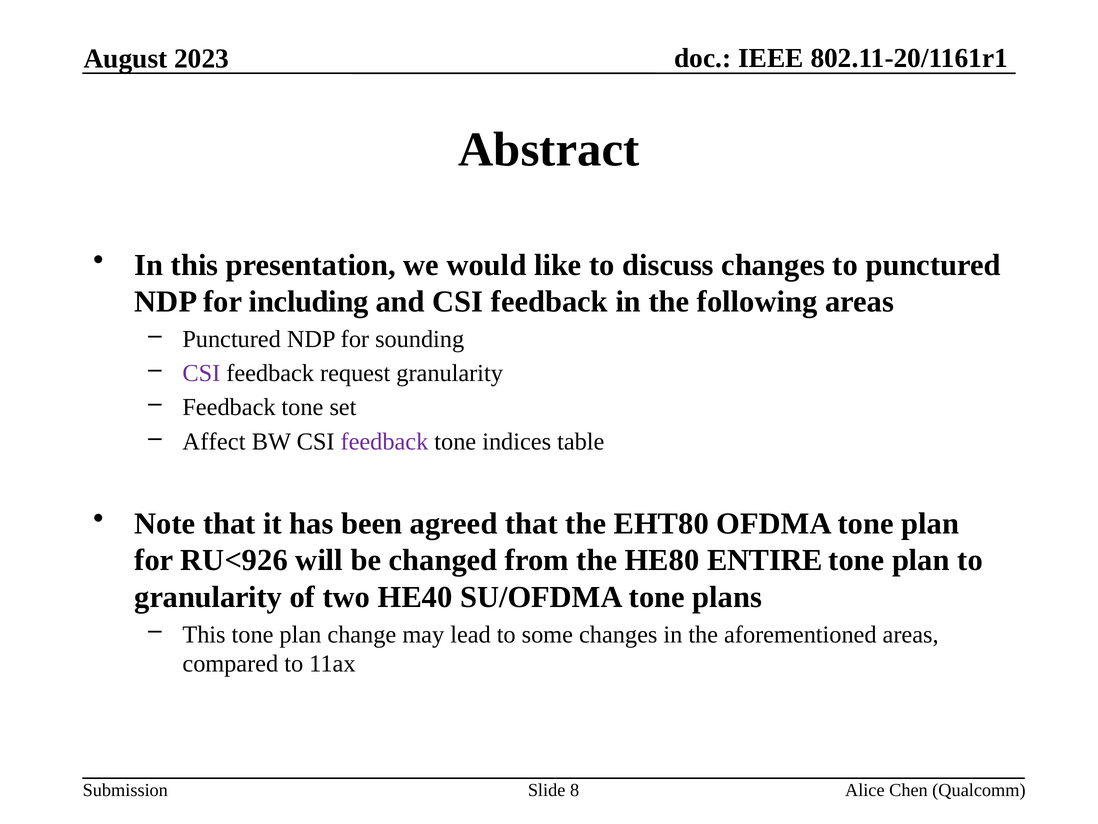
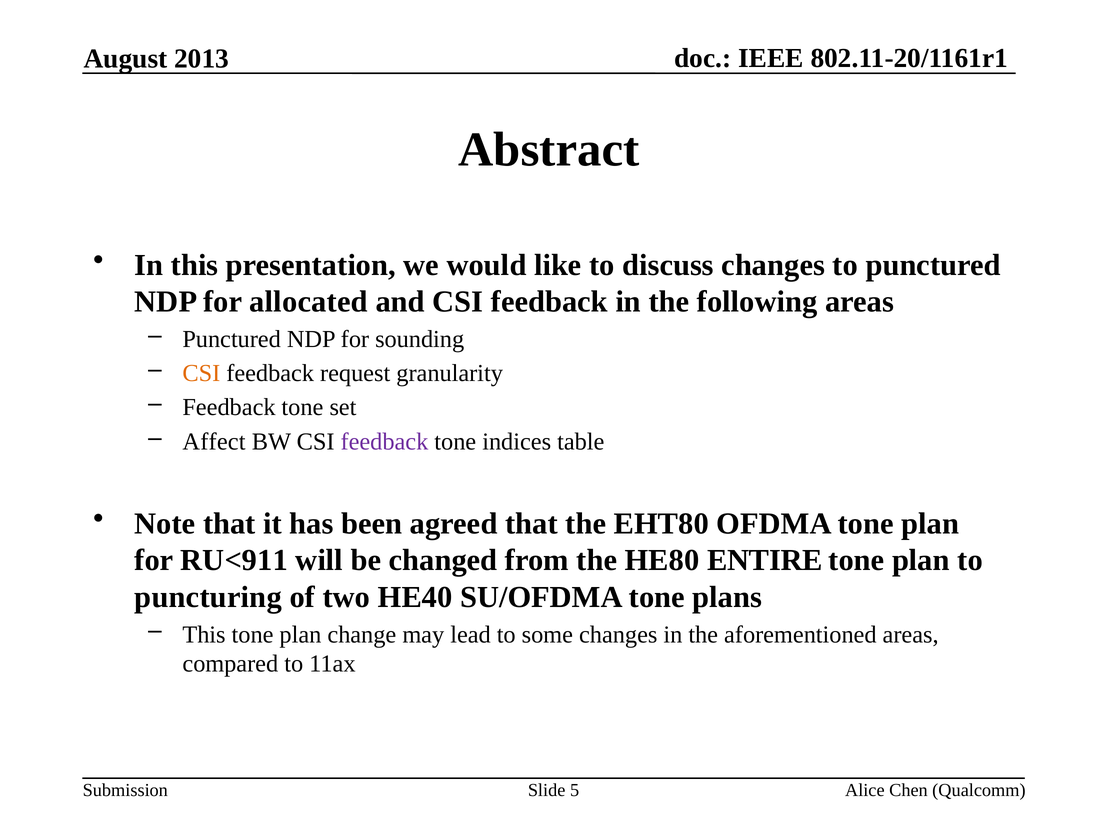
2023: 2023 -> 2013 (202, 59)
including: including -> allocated (309, 301)
CSI colour: purple -> orange (201, 373)
RU<926: RU<926 -> RU<911 (234, 560)
granularity: granularity -> puncturing (208, 597)
8: 8 -> 5 (575, 790)
